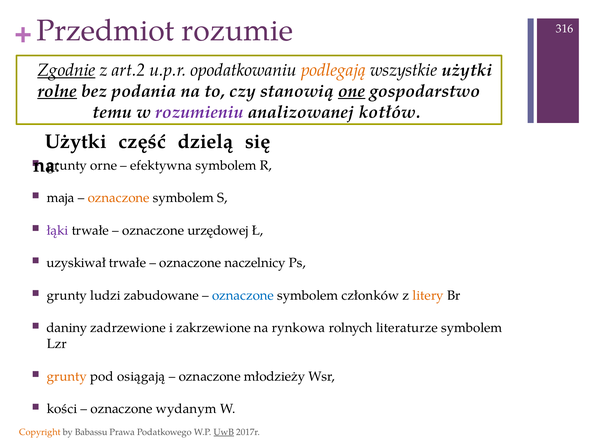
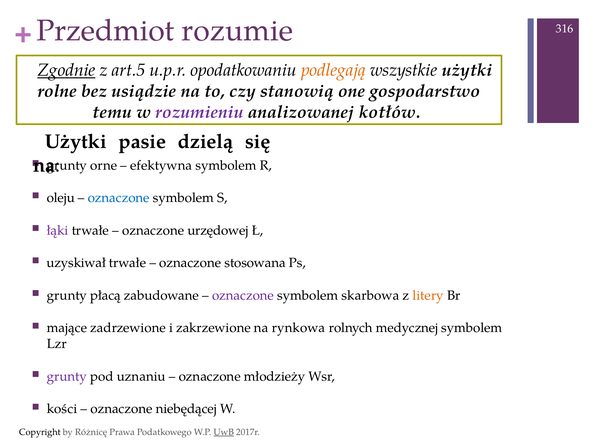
art.2: art.2 -> art.5 (129, 70)
rolne underline: present -> none (57, 91)
podania: podania -> usiądzie (144, 91)
one underline: present -> none (352, 91)
część: część -> pasie (142, 142)
maja: maja -> oleju (61, 198)
oznaczone colour: orange -> blue (119, 198)
naczelnicy: naczelnicy -> stosowana (255, 263)
ludzi: ludzi -> płacą (106, 296)
oznaczone colour: blue -> purple (243, 296)
członków: członków -> skarbowa (370, 296)
daniny: daniny -> mające (67, 328)
literaturze: literaturze -> medycznej (407, 328)
grunty colour: orange -> purple (67, 377)
osiągają: osiągają -> uznaniu (141, 377)
wydanym: wydanym -> niebędącej (186, 409)
Copyright colour: orange -> black (40, 433)
Babassu: Babassu -> Różnicę (91, 433)
